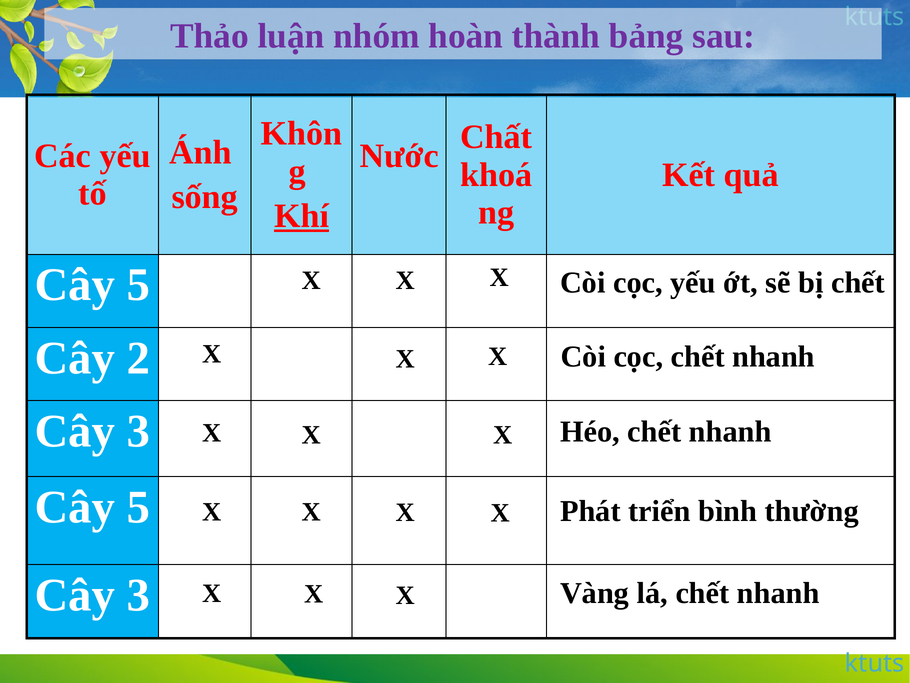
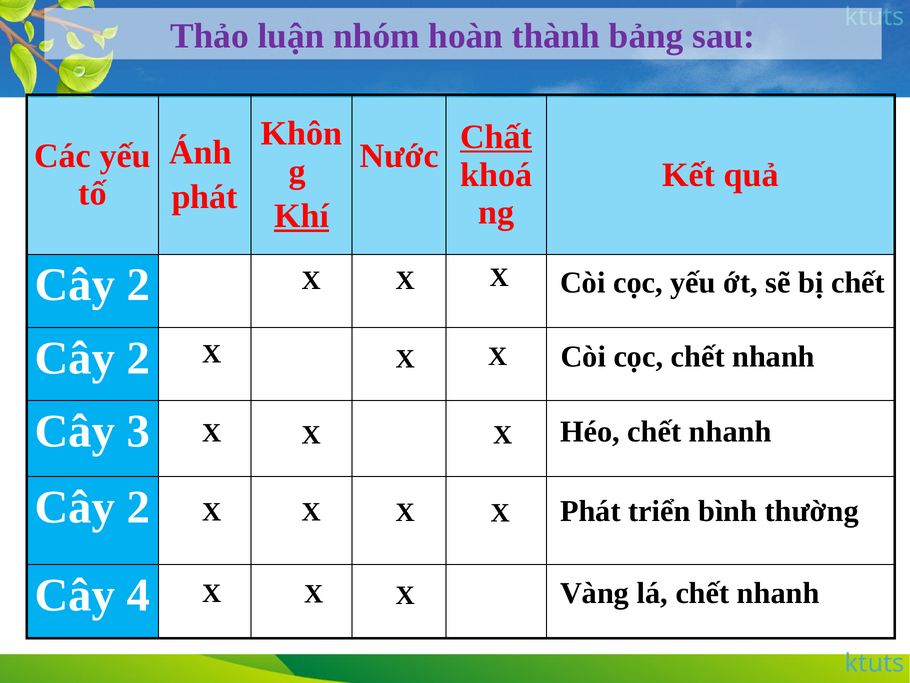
Chất underline: none -> present (496, 137)
sống: sống -> phát (205, 197)
5: 5 -> 2 (139, 285)
5: 5 -> 2 (139, 507)
3: 3 -> 4 (139, 595)
